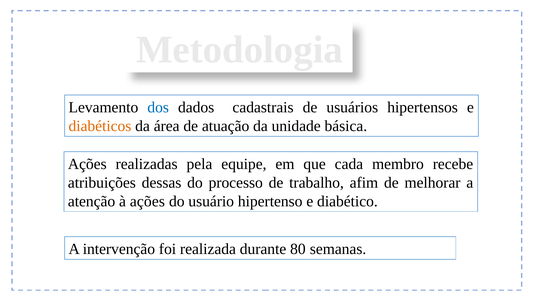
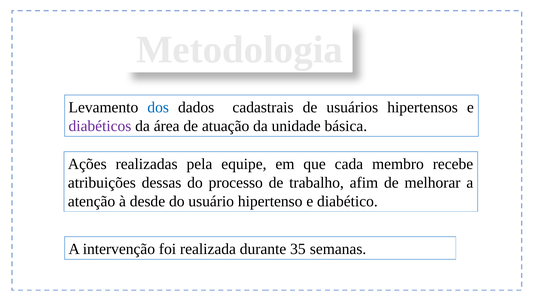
diabéticos colour: orange -> purple (100, 126)
à ações: ações -> desde (147, 201)
80: 80 -> 35 (298, 249)
